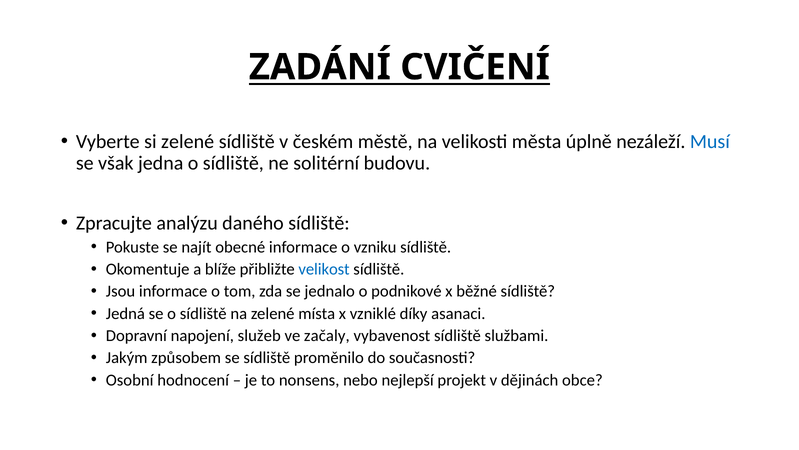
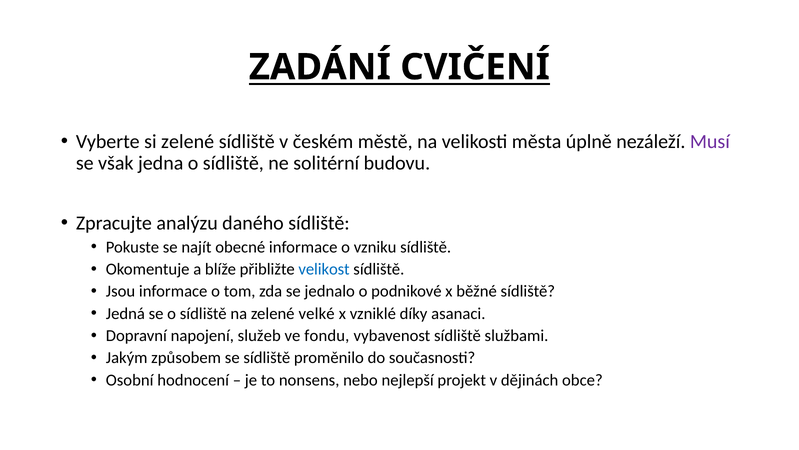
Musí colour: blue -> purple (710, 141)
místa: místa -> velké (317, 313)
začaly: začaly -> fondu (327, 335)
